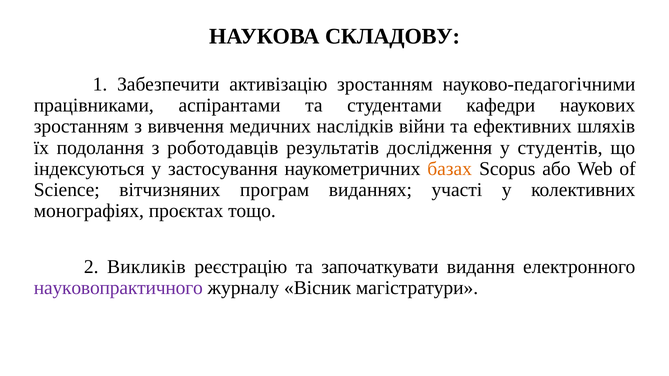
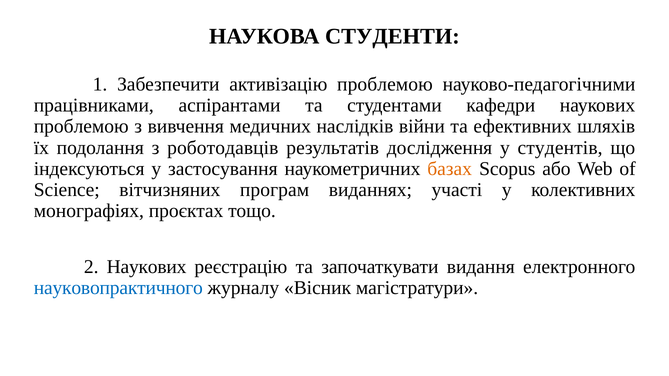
СКЛАДОВУ: СКЛАДОВУ -> СТУДЕНТИ (392, 37)
активізацію зростанням: зростанням -> проблемою (385, 85)
зростанням: зростанням -> проблемою (81, 127)
2 Викликів: Викликів -> Наукових (147, 267)
науковопрактичного colour: purple -> blue (118, 288)
